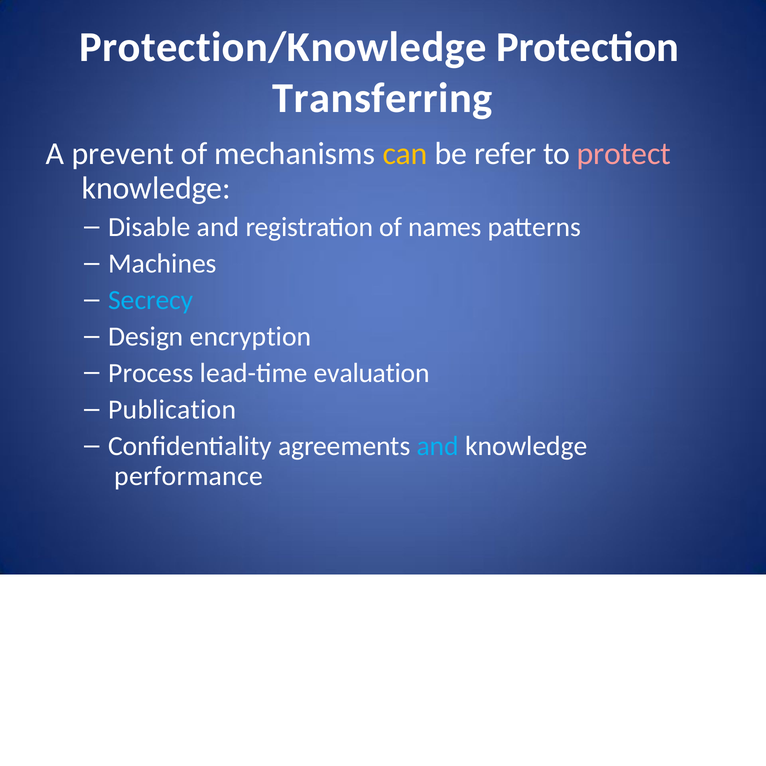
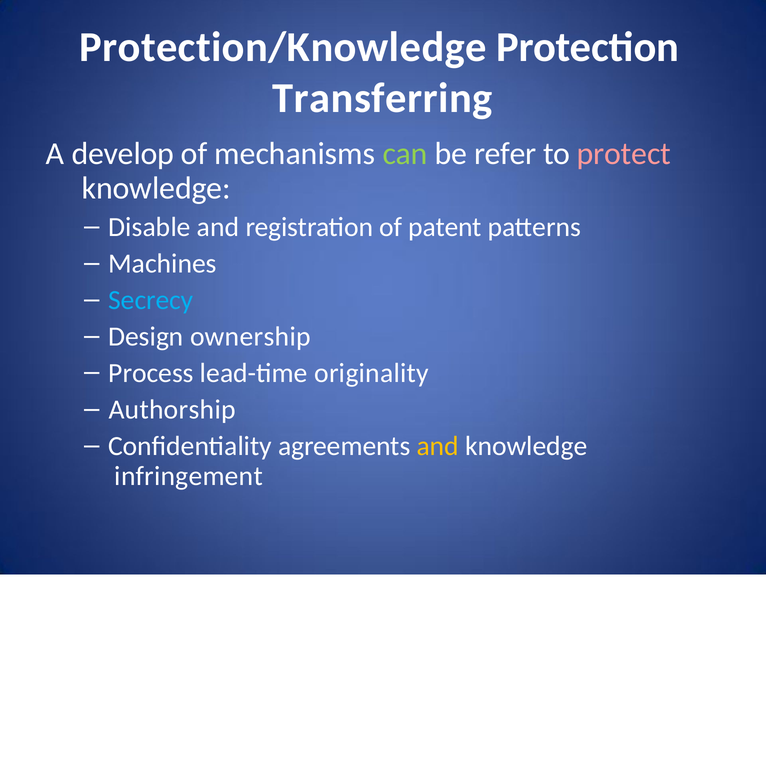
prevent: prevent -> develop (123, 154)
can colour: yellow -> light green (405, 154)
names: names -> patent (445, 227)
encryption: encryption -> ownership (250, 336)
evaluation: evaluation -> originality (372, 373)
Publication: Publication -> Authorship (172, 409)
and colour: light blue -> yellow (438, 446)
performance: performance -> infringement (189, 476)
